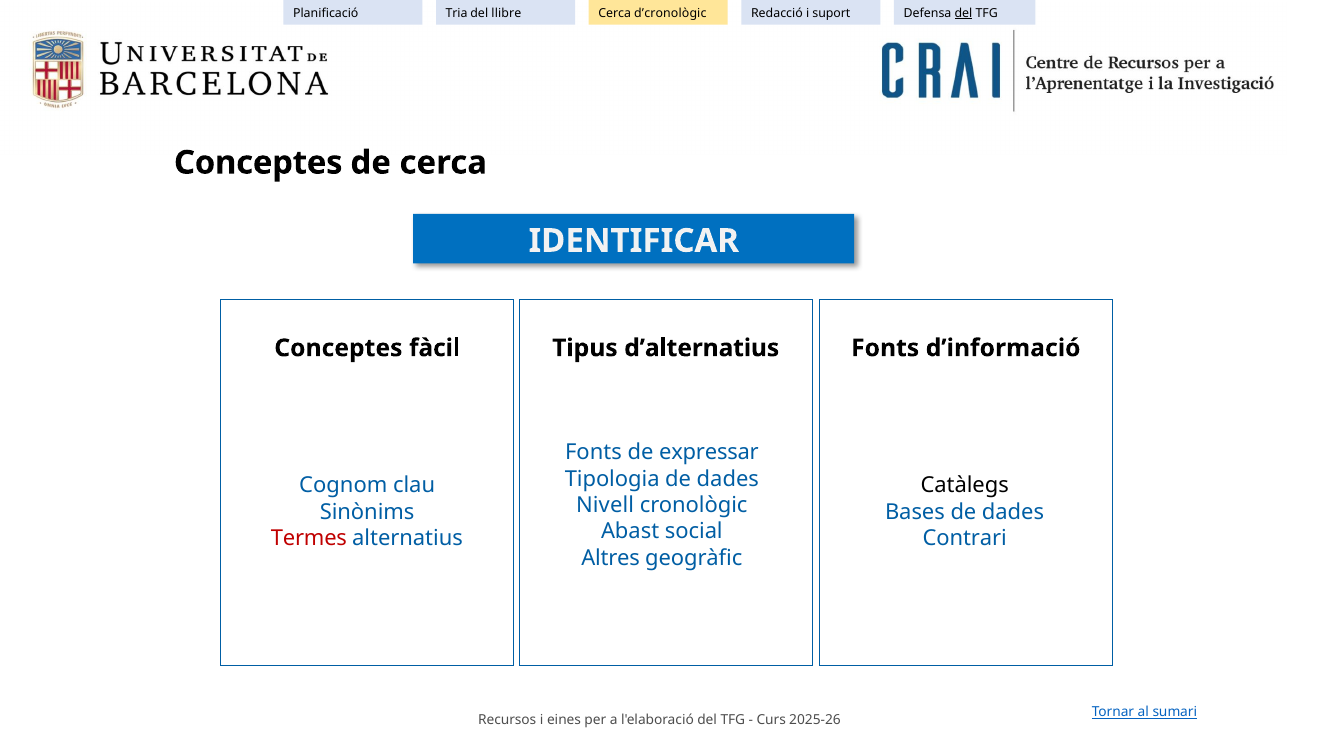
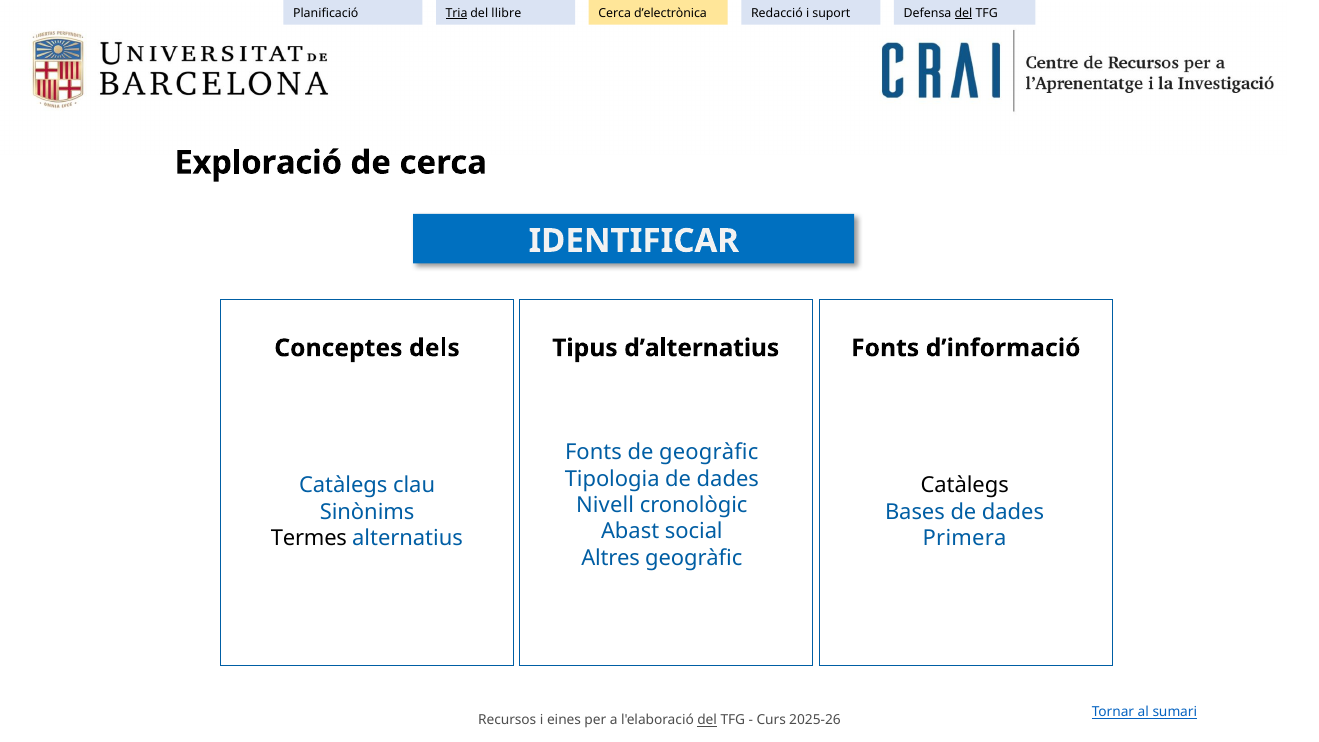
Tria underline: none -> present (457, 13)
d’cronològic: d’cronològic -> d’electrònica (670, 13)
Conceptes: Conceptes -> Exploració (258, 163)
fàcil: fàcil -> dels (434, 348)
de expressar: expressar -> geogràfic (709, 453)
Cognom: Cognom -> Catàlegs (343, 486)
Termes colour: red -> black (309, 538)
Contrari: Contrari -> Primera (965, 538)
del underline: none -> present (707, 720)
